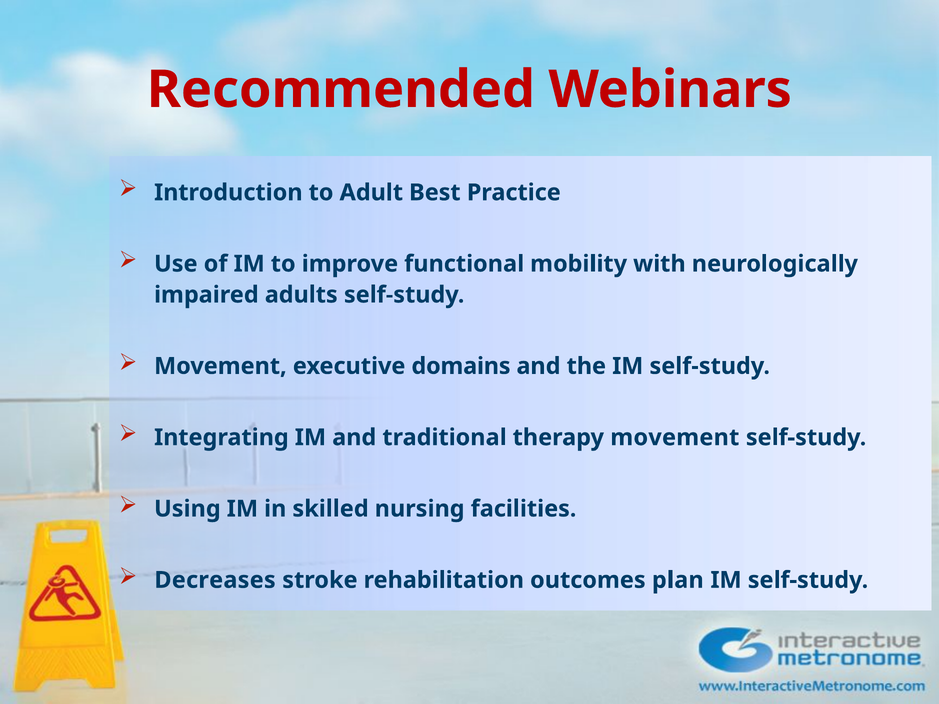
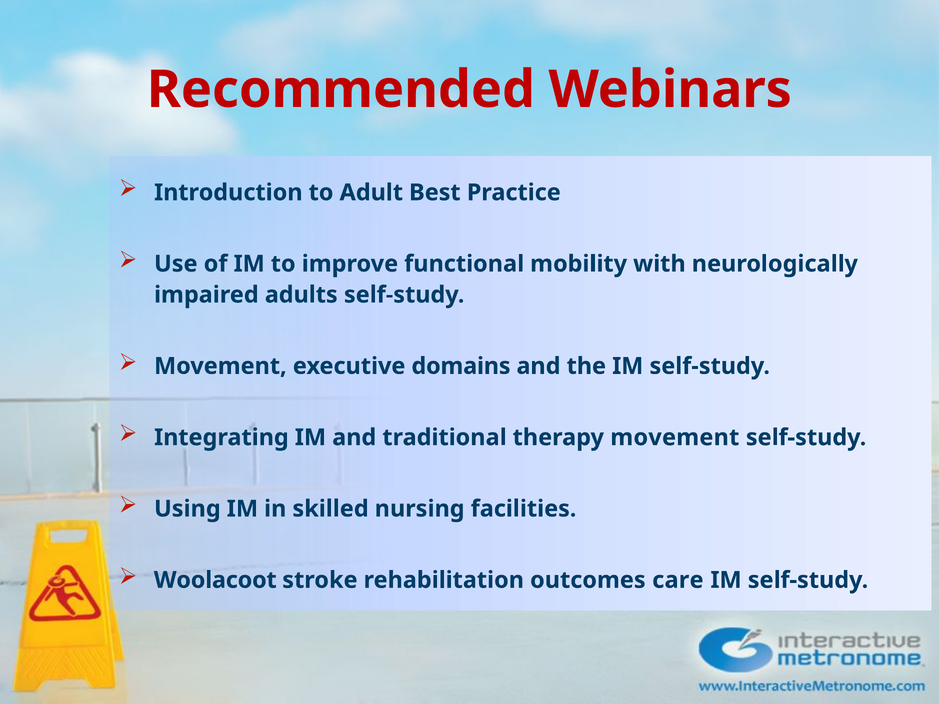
Decreases: Decreases -> Woolacoot (215, 580)
plan: plan -> care (678, 580)
